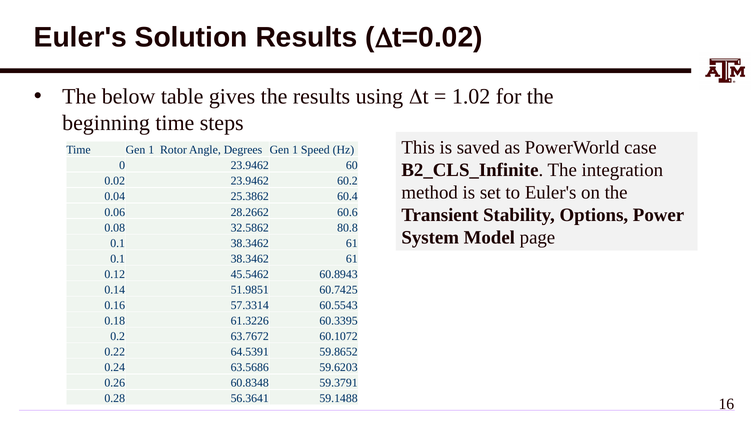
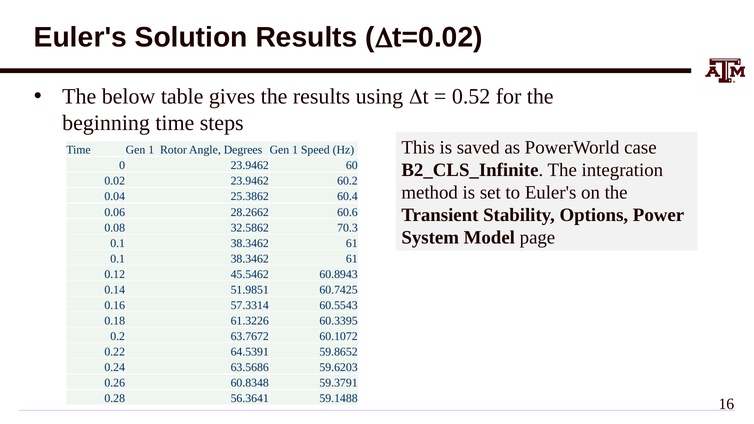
1.02: 1.02 -> 0.52 (471, 97)
80.8: 80.8 -> 70.3 (347, 228)
